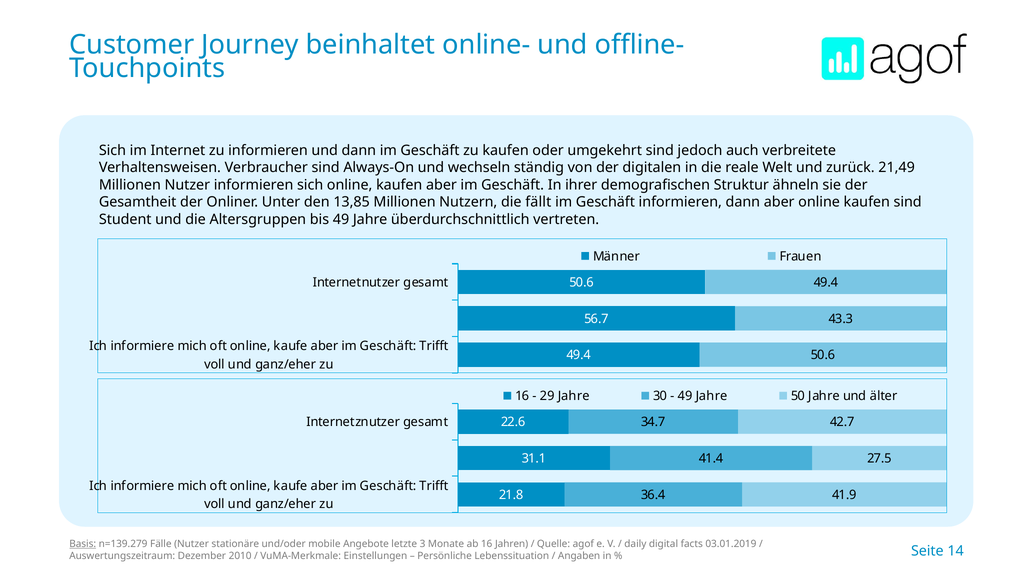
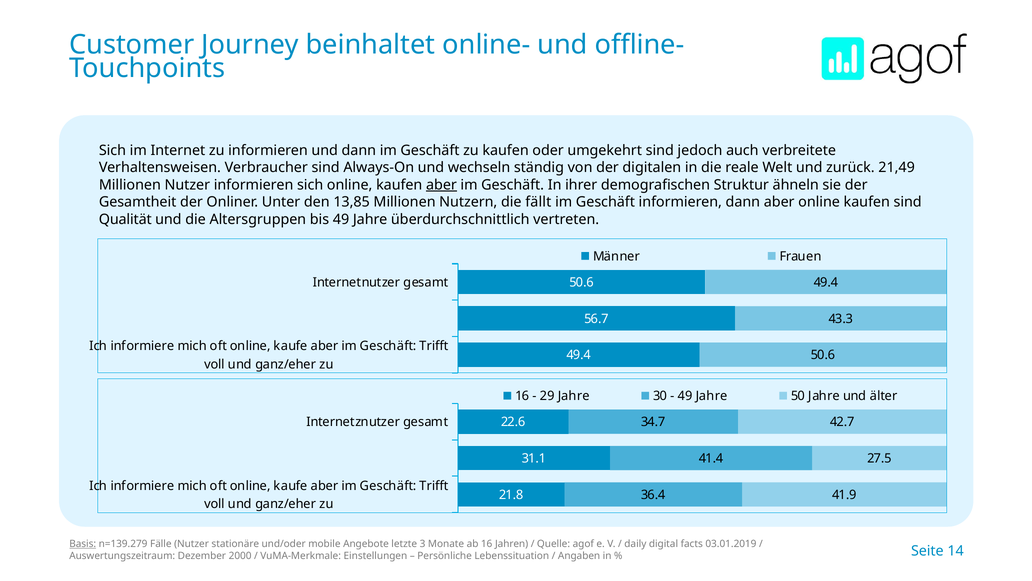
aber underline: none -> present (441, 185)
Student: Student -> Qualität (125, 219)
2010: 2010 -> 2000 (240, 556)
